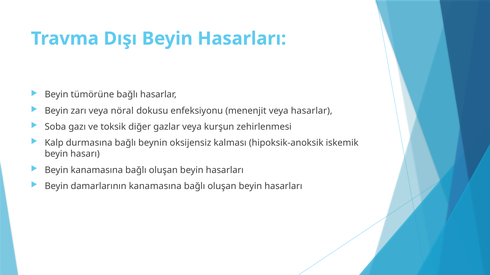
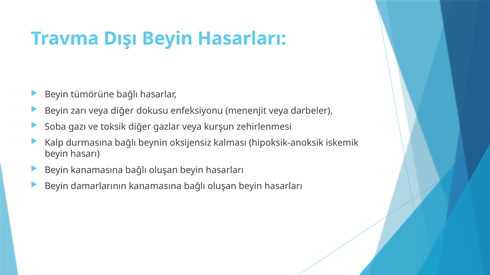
veya nöral: nöral -> diğer (122, 111)
veya hasarlar: hasarlar -> darbeler (312, 111)
